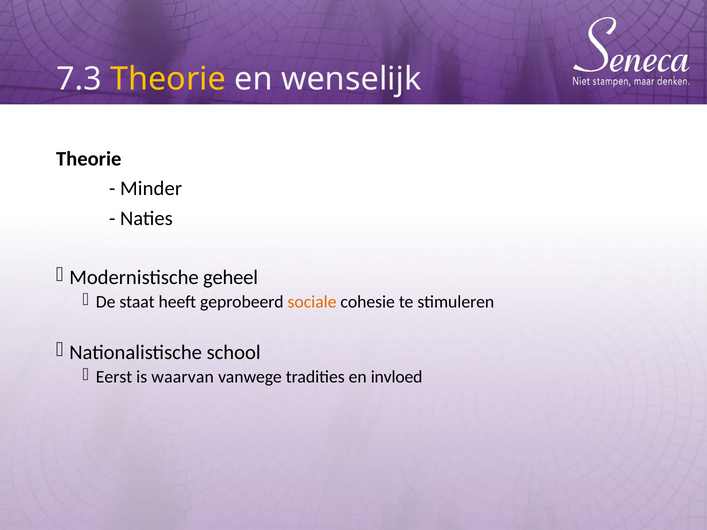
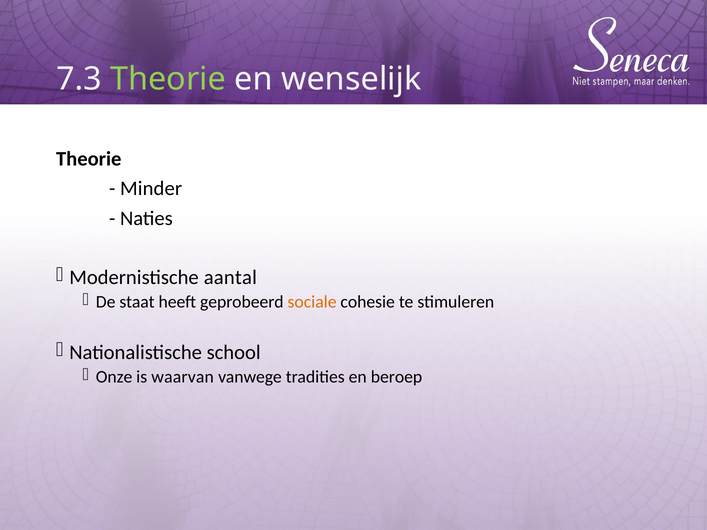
Theorie colour: yellow -> light green (168, 79)
geheel: geheel -> aantal (230, 278)
Eerst: Eerst -> Onze (114, 377)
invloed: invloed -> beroep (397, 377)
